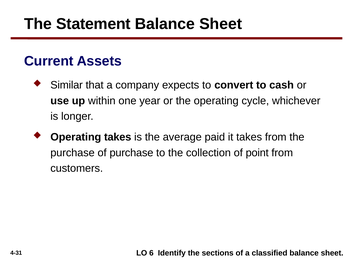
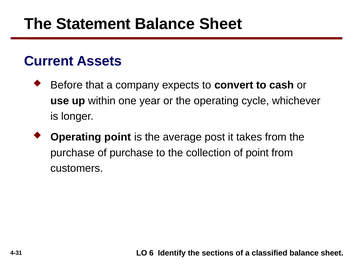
Similar: Similar -> Before (67, 85)
Operating takes: takes -> point (118, 137)
paid: paid -> post (215, 137)
